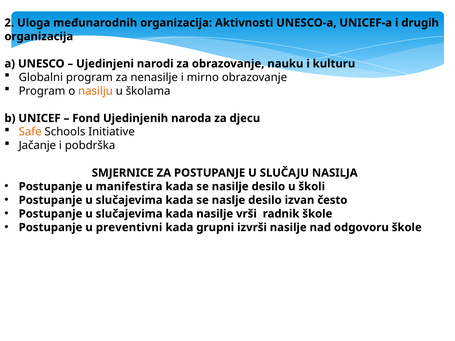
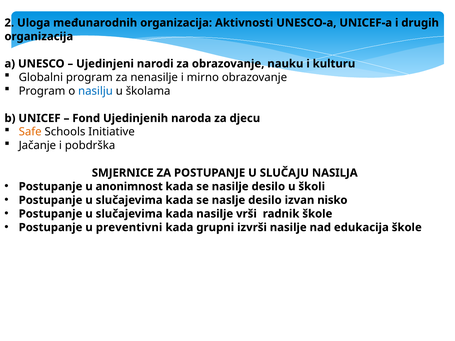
nasilju colour: orange -> blue (95, 91)
manifestira: manifestira -> anonimnost (129, 187)
često: često -> nisko (332, 200)
odgovoru: odgovoru -> edukacija (361, 228)
